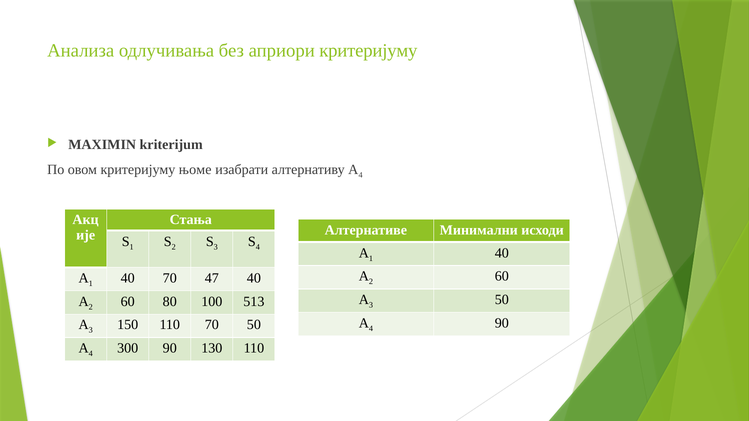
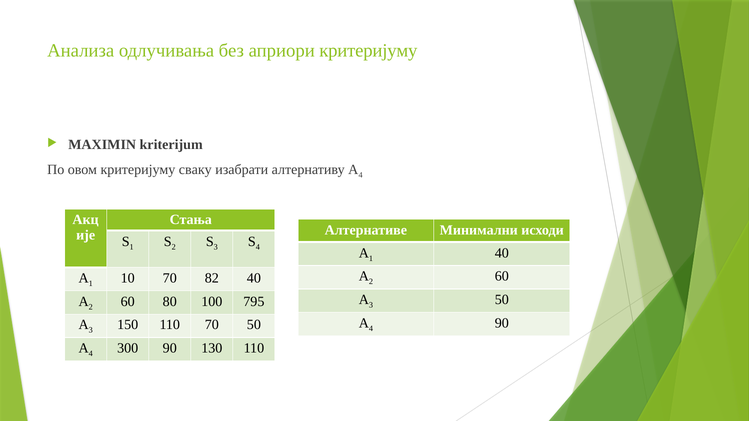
њоме: њоме -> сваку (195, 170)
40: 40 -> 10 (128, 278)
47: 47 -> 82 (212, 278)
513: 513 -> 795 (254, 302)
